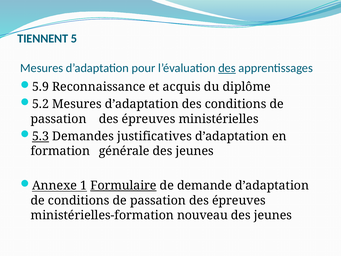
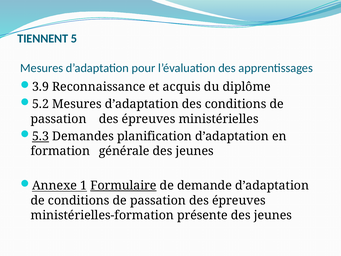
des underline: present -> none (227, 68)
5.9: 5.9 -> 3.9 (41, 87)
justificatives: justificatives -> planification (154, 136)
nouveau: nouveau -> présente (202, 215)
